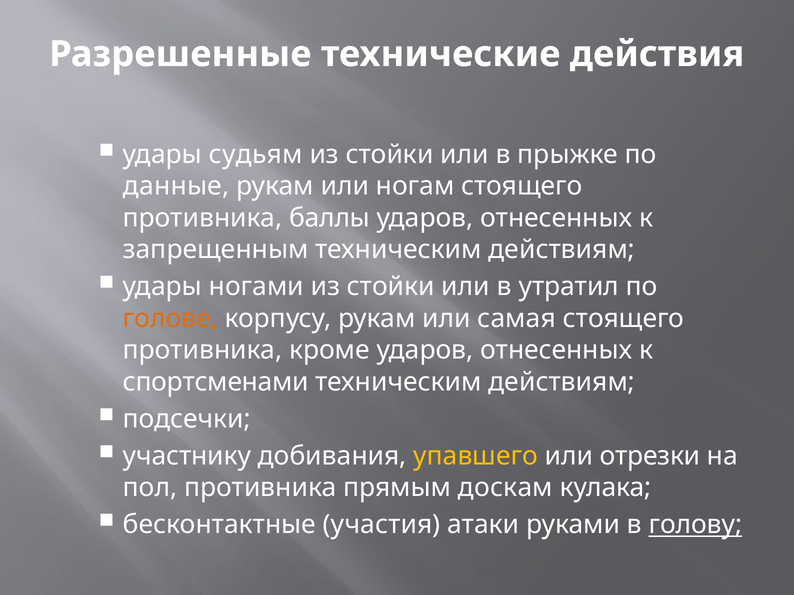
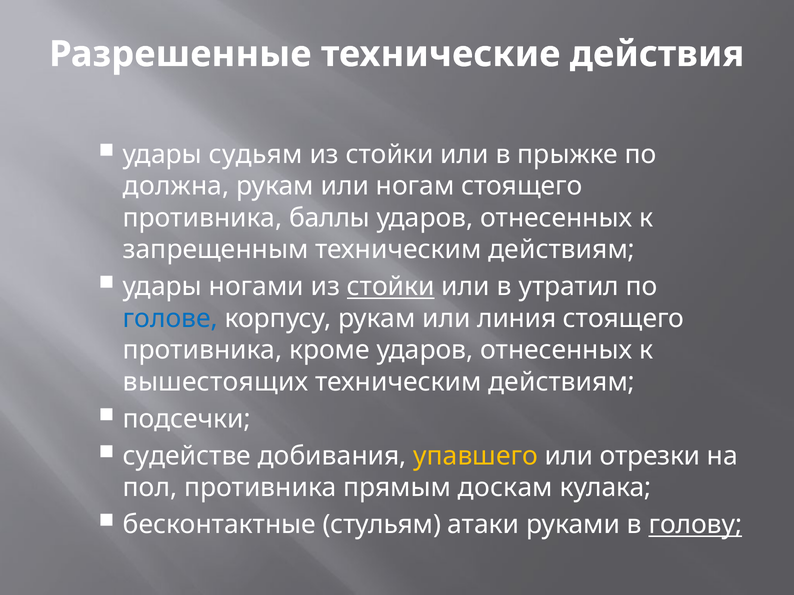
данные: данные -> должна (176, 186)
стойки underline: none -> present (391, 287)
голове colour: orange -> blue (170, 319)
самая: самая -> линия (517, 319)
спортсменами: спортсменами -> вышестоящих (216, 382)
участнику: участнику -> судействе (187, 456)
участия: участия -> стульям (382, 525)
